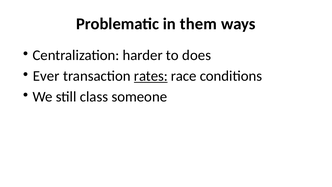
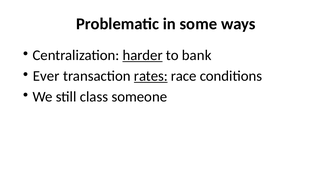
them: them -> some (198, 24)
harder underline: none -> present (143, 55)
does: does -> bank (197, 55)
